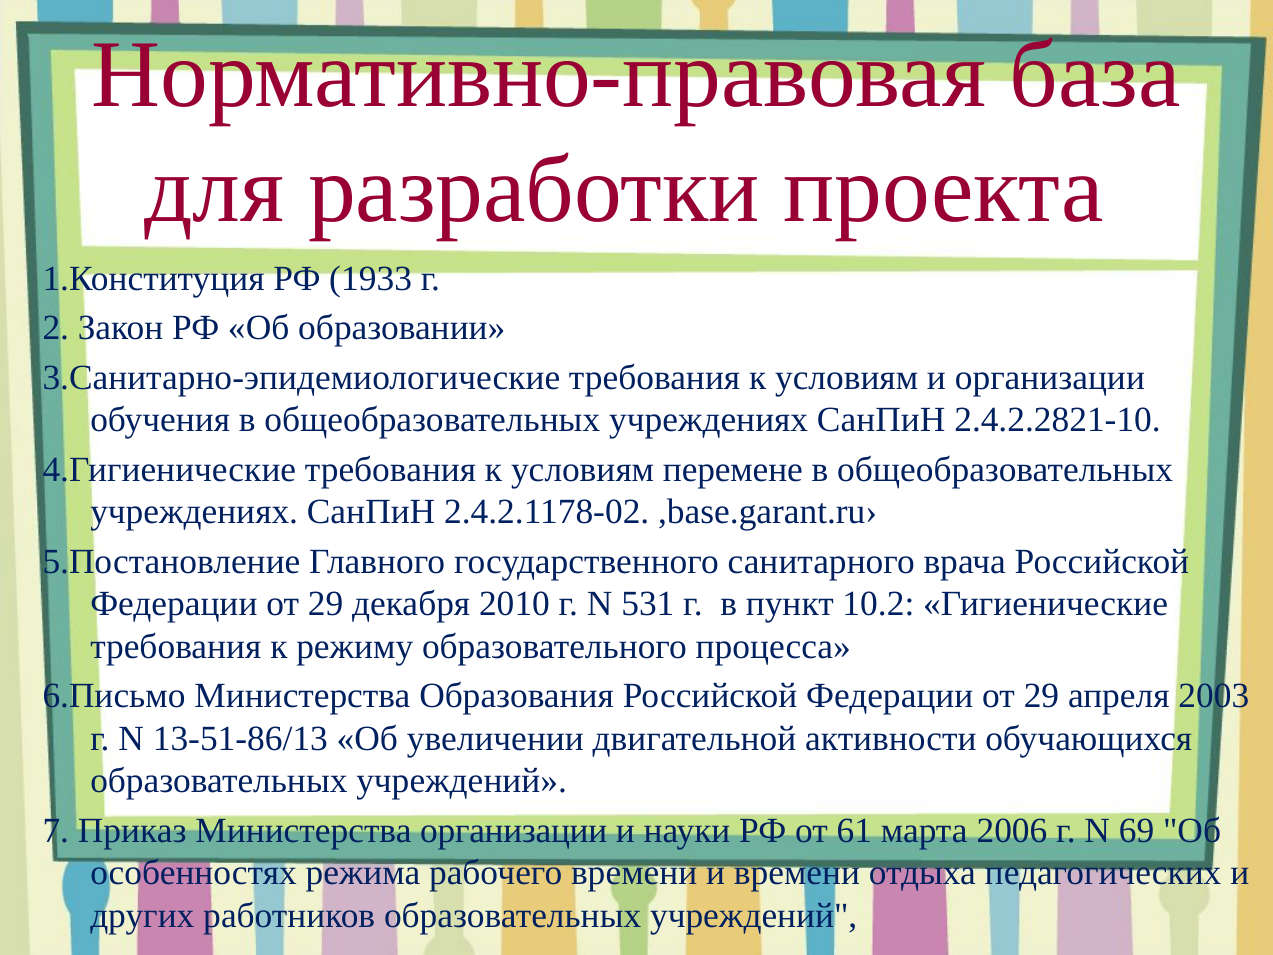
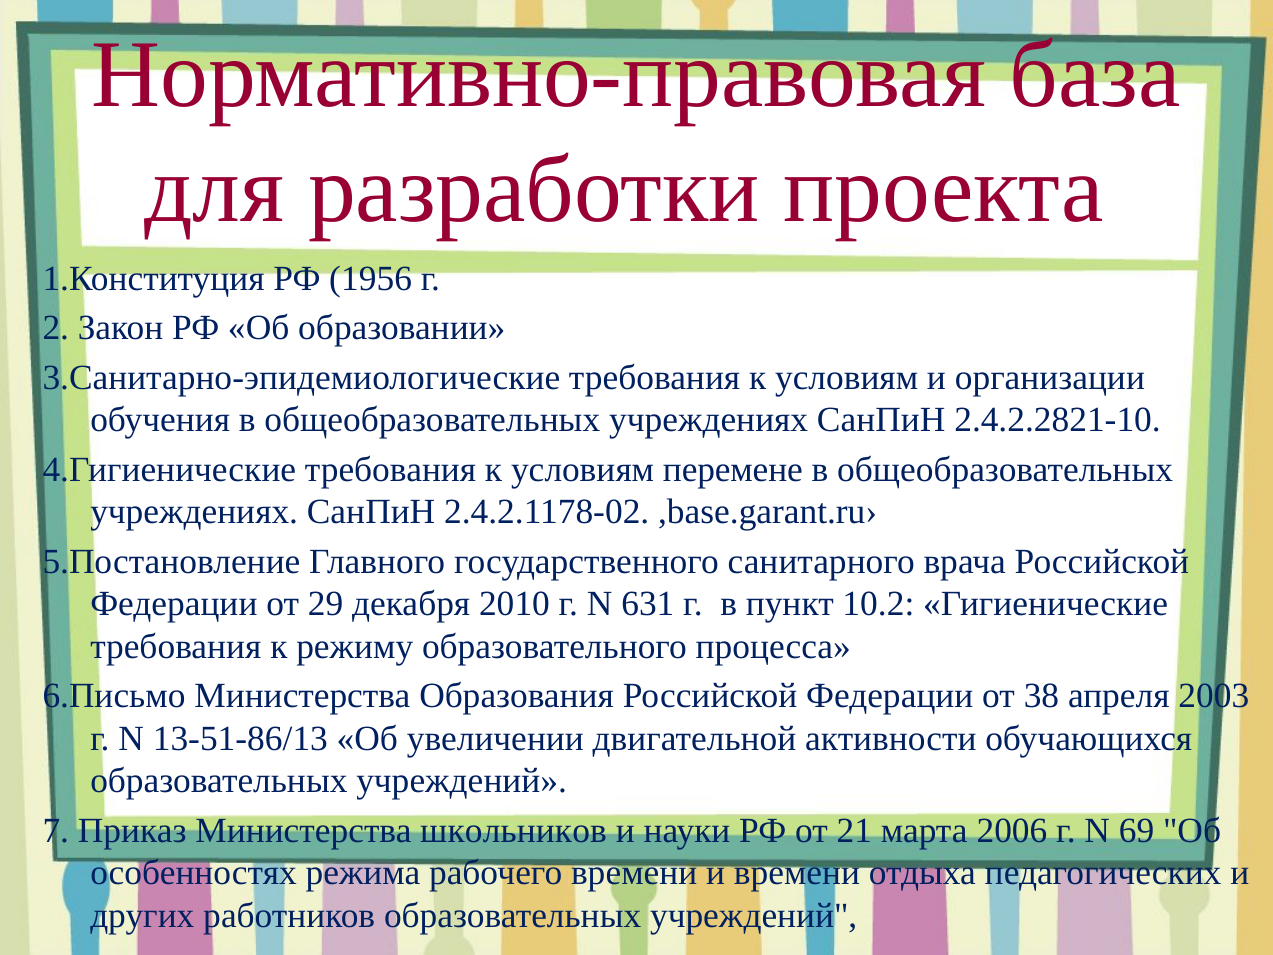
1933: 1933 -> 1956 (371, 279)
531: 531 -> 631 (648, 604)
29: 29 -> 38 (1041, 696)
Министерства организации: организации -> школьников (514, 831)
61: 61 -> 21 (854, 831)
